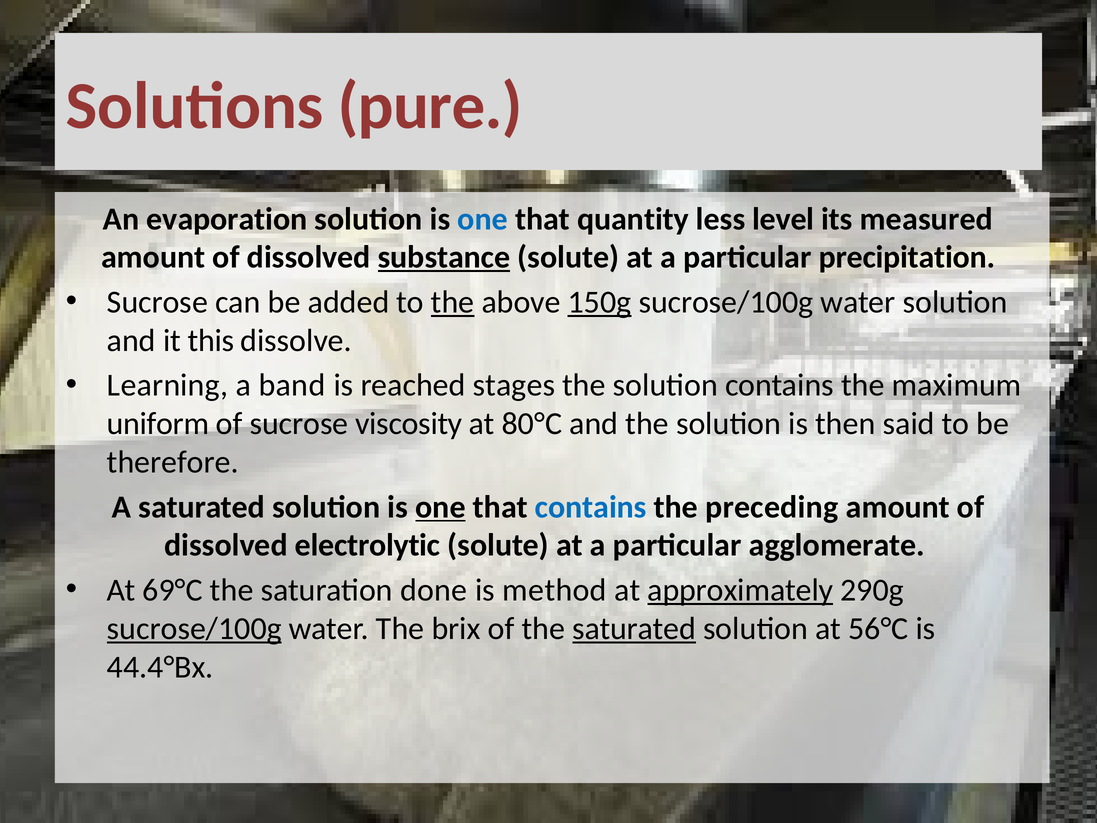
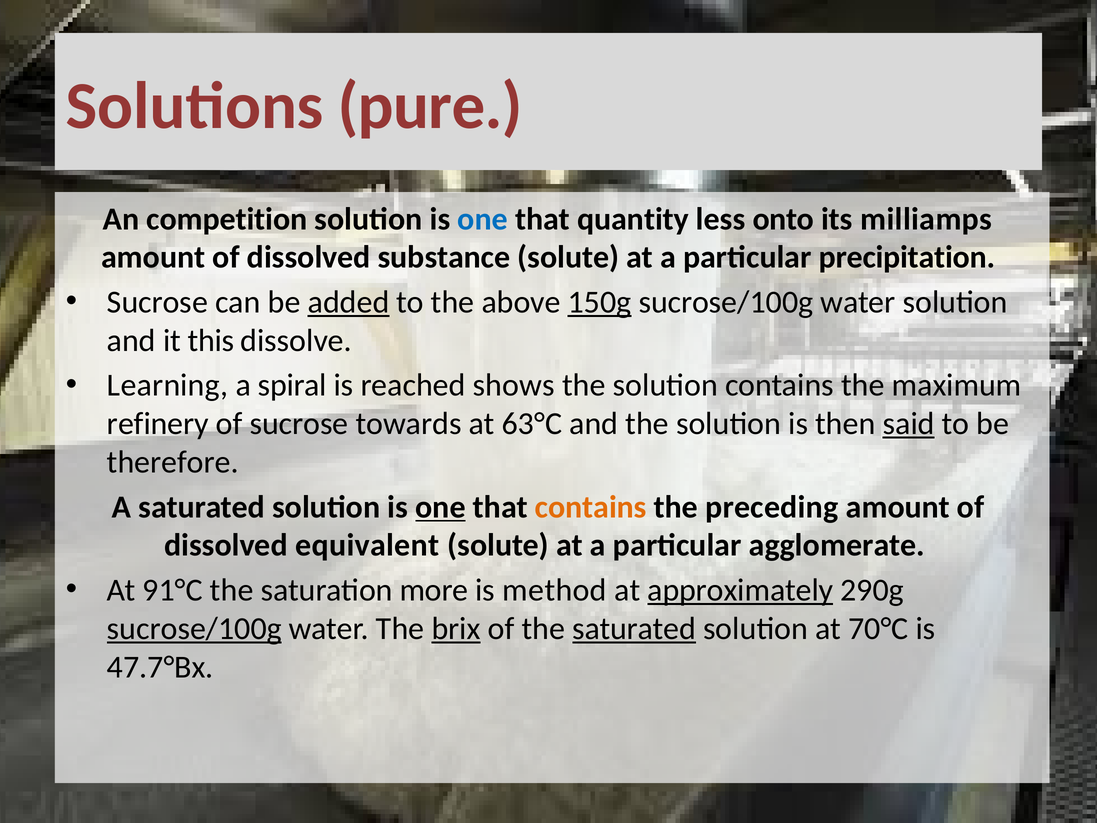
evaporation: evaporation -> competition (227, 219)
level: level -> onto (783, 219)
measured: measured -> milliamps (926, 219)
substance underline: present -> none (444, 257)
added underline: none -> present (349, 302)
the underline: present -> none (453, 302)
band: band -> spiral (292, 385)
stages: stages -> shows (514, 385)
uniform: uniform -> refinery (158, 424)
viscosity: viscosity -> towards (409, 424)
80°C: 80°C -> 63°C (532, 424)
said underline: none -> present (909, 424)
contains colour: blue -> orange (591, 507)
electrolytic: electrolytic -> equivalent (367, 545)
69°C: 69°C -> 91°C (173, 590)
done: done -> more (434, 590)
brix underline: none -> present (456, 628)
56°C: 56°C -> 70°C (878, 628)
44.4°Bx: 44.4°Bx -> 47.7°Bx (160, 667)
